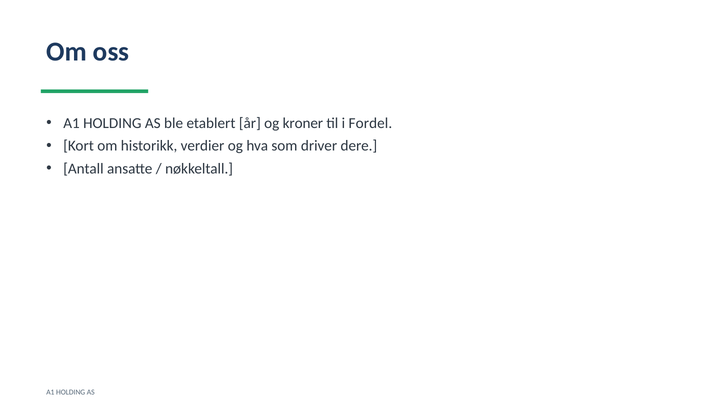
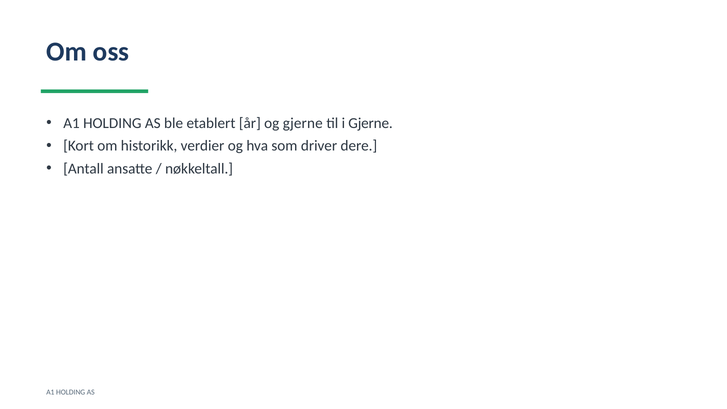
og kroner: kroner -> gjerne (303, 123)
i Fordel: Fordel -> Gjerne (371, 123)
